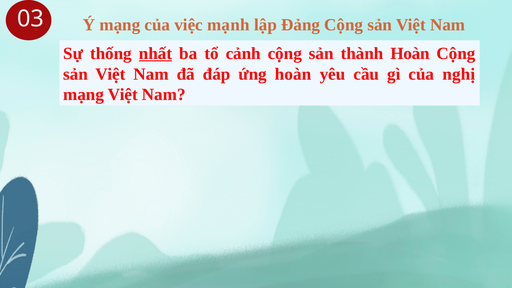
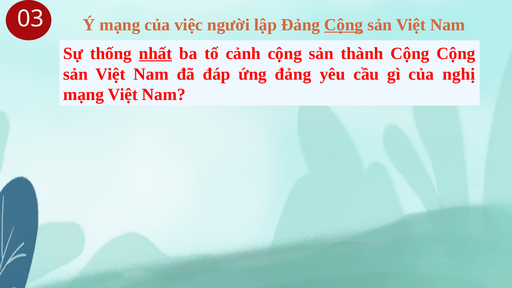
mạnh: mạnh -> người (228, 25)
Cộng underline: none -> present (344, 25)
thành Hoàn: Hoàn -> Cộng (410, 54)
ứng hoàn: hoàn -> đảng (293, 74)
